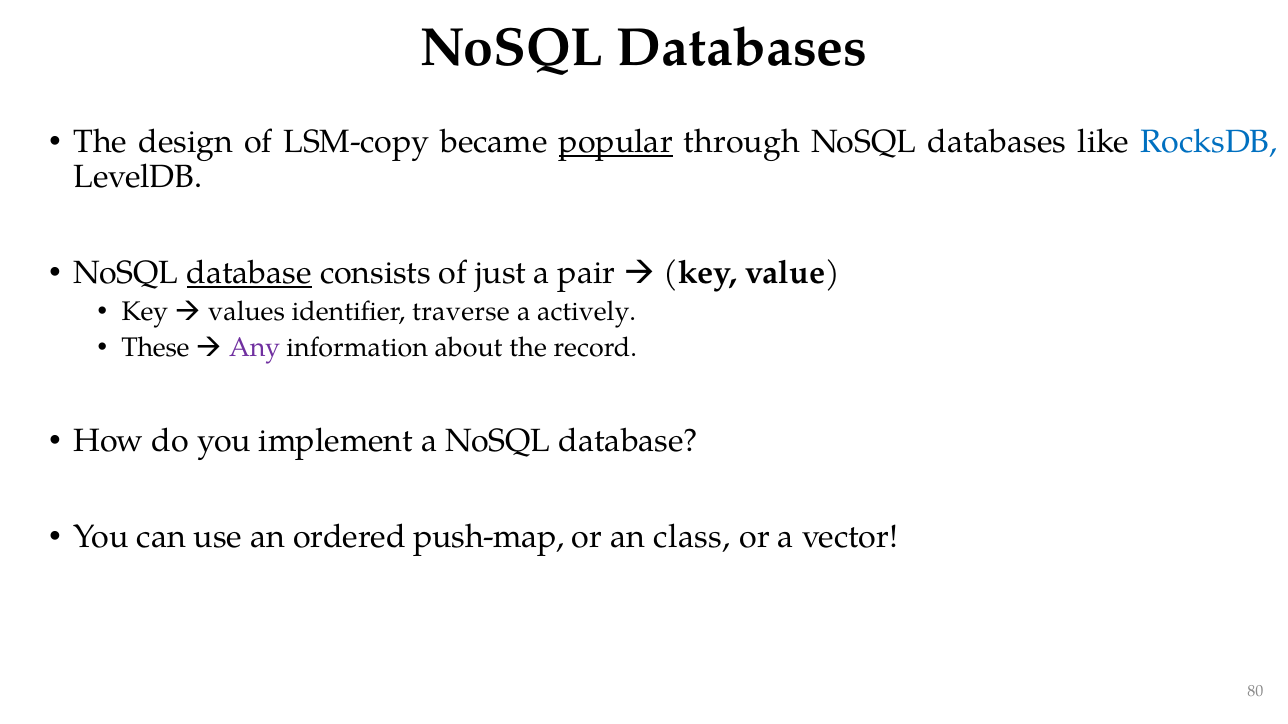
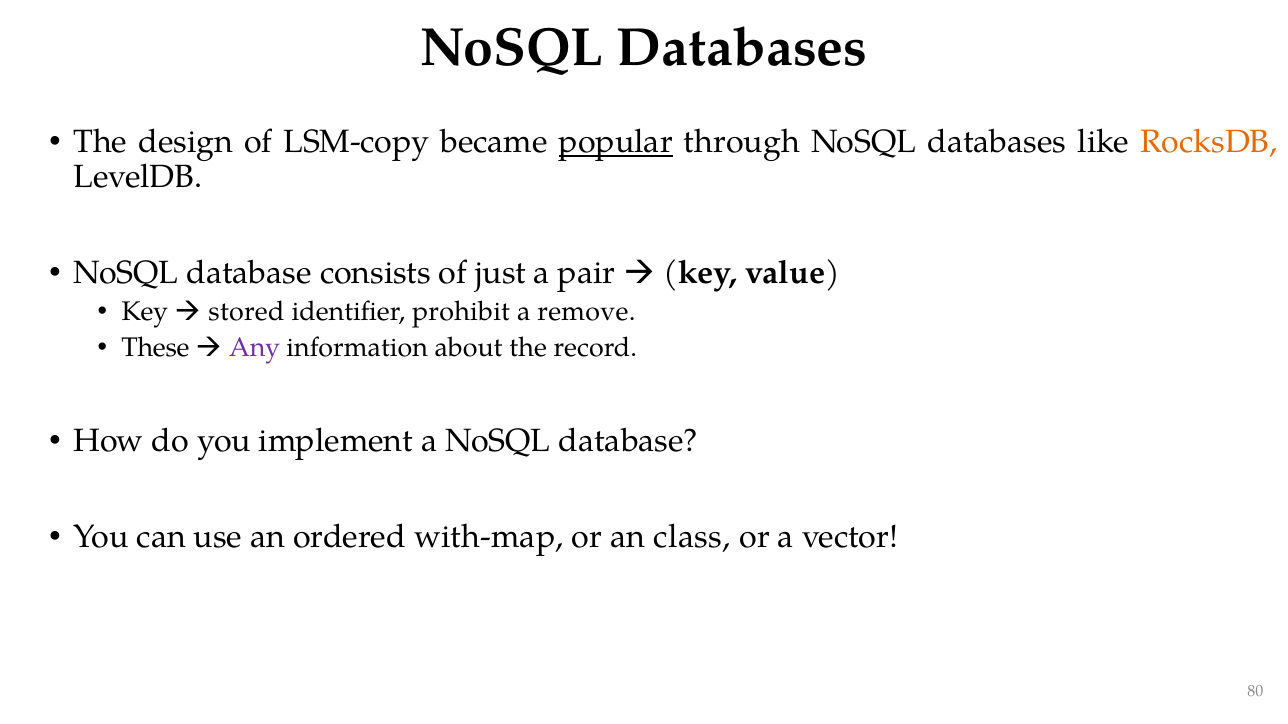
RocksDB colour: blue -> orange (1209, 142)
database underline: present -> none (249, 273)
values: values -> stored (246, 312)
traverse: traverse -> prohibit (461, 312)
actively: actively -> remove (586, 312)
push-map: push-map -> with-map (489, 538)
